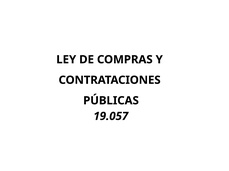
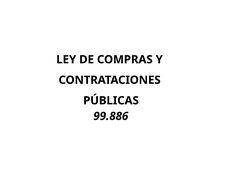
19.057: 19.057 -> 99.886 (111, 117)
